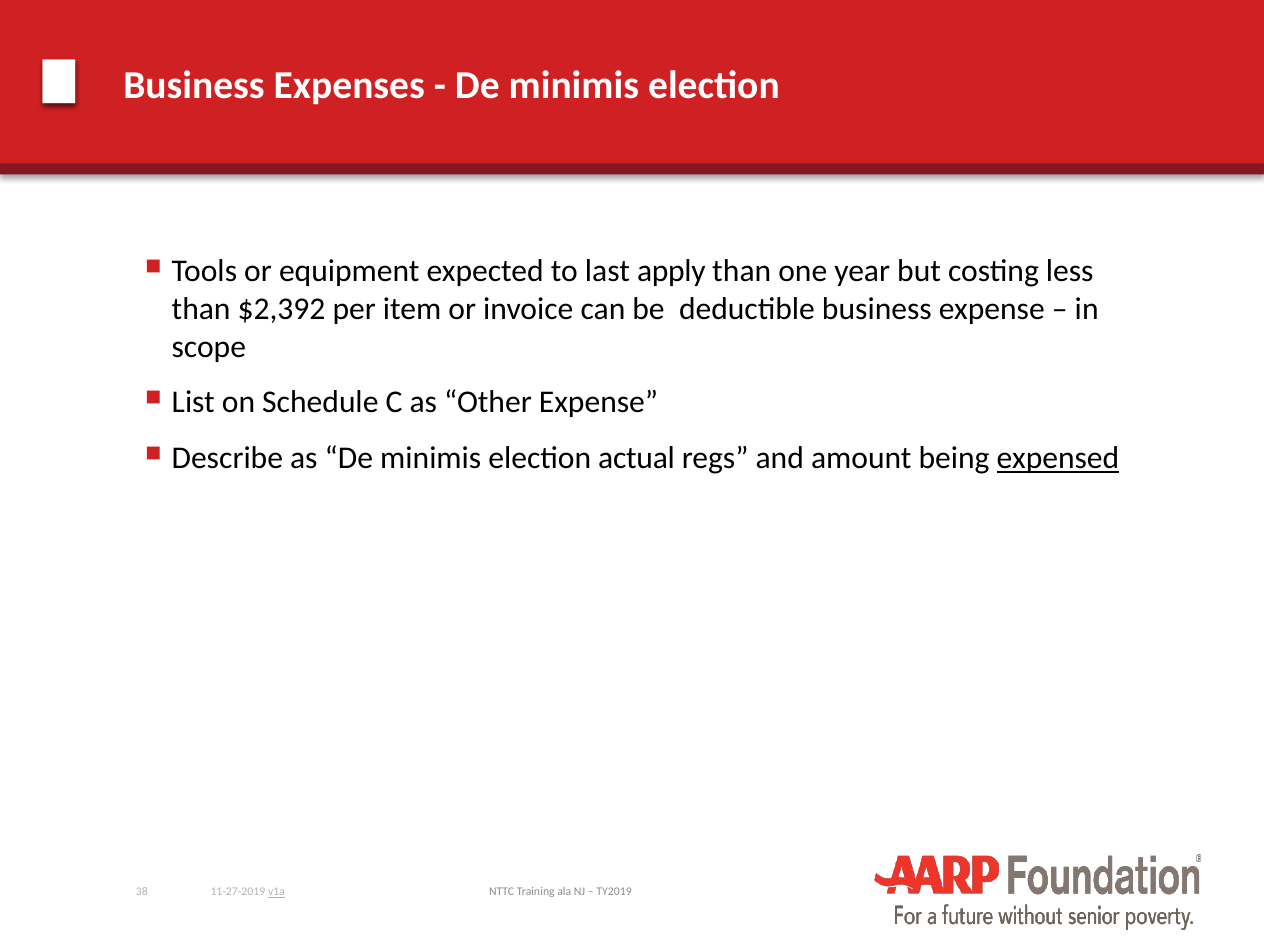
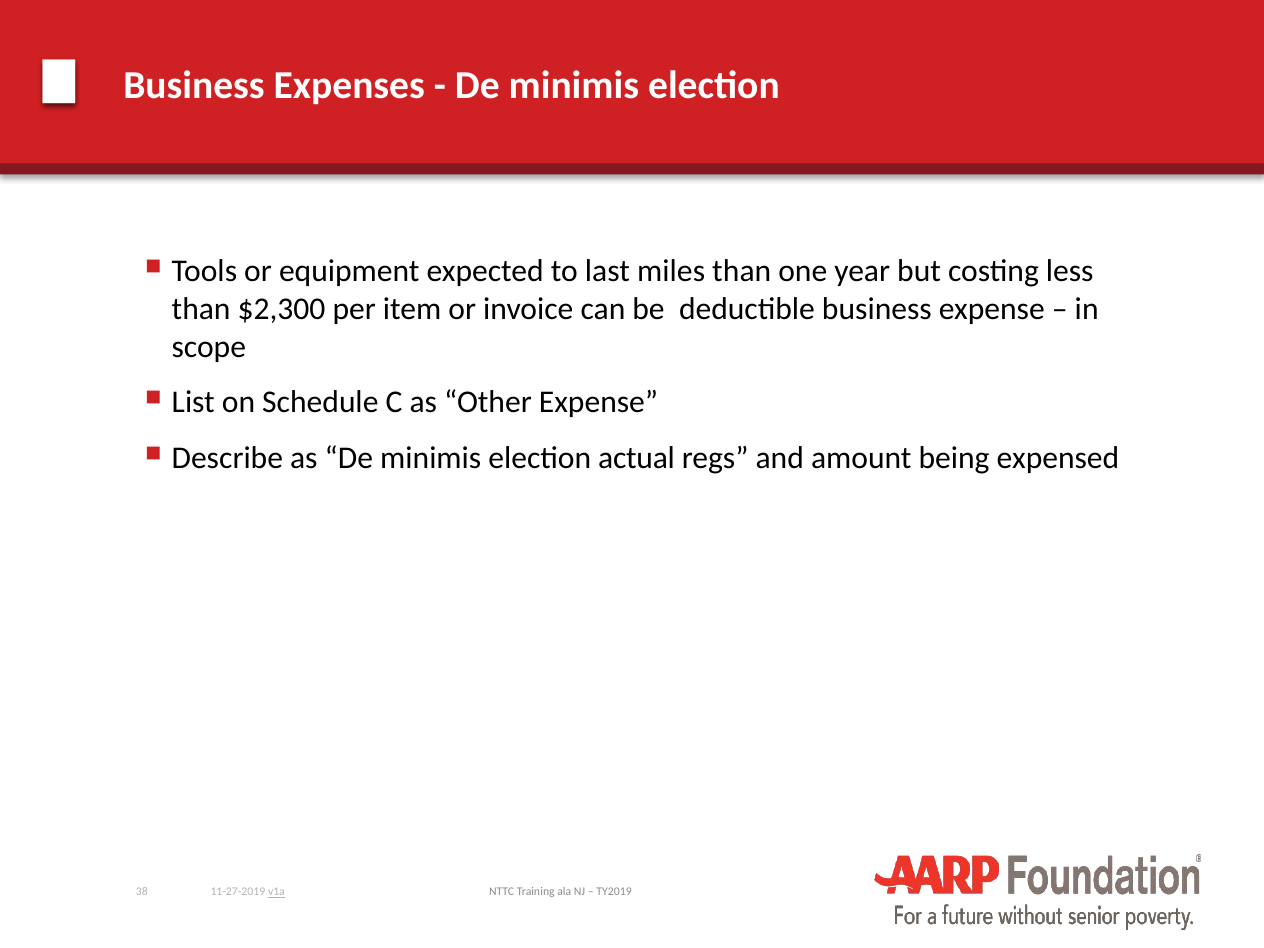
apply: apply -> miles (671, 271)
$2,392: $2,392 -> $2,300 (282, 309)
expensed underline: present -> none (1058, 458)
